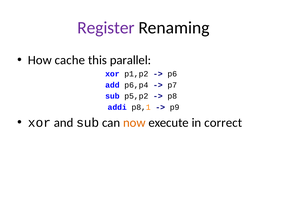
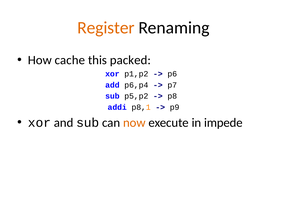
Register colour: purple -> orange (106, 28)
parallel: parallel -> packed (130, 60)
correct: correct -> impede (223, 123)
